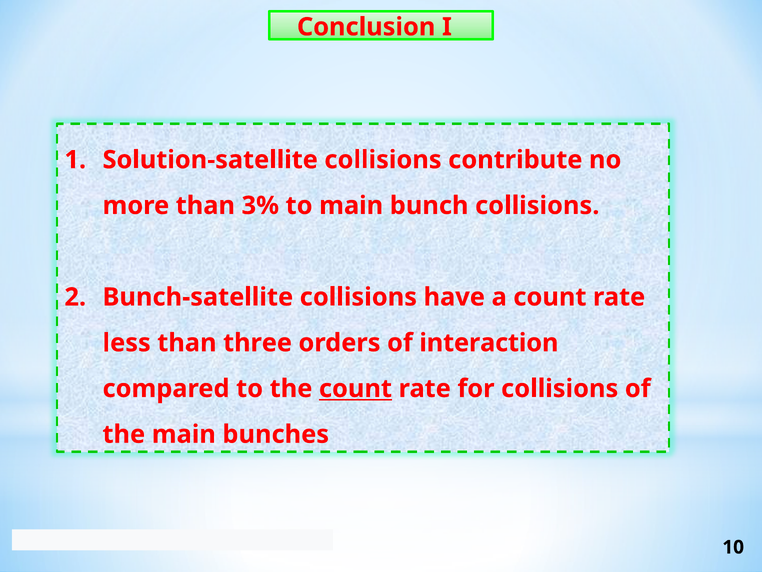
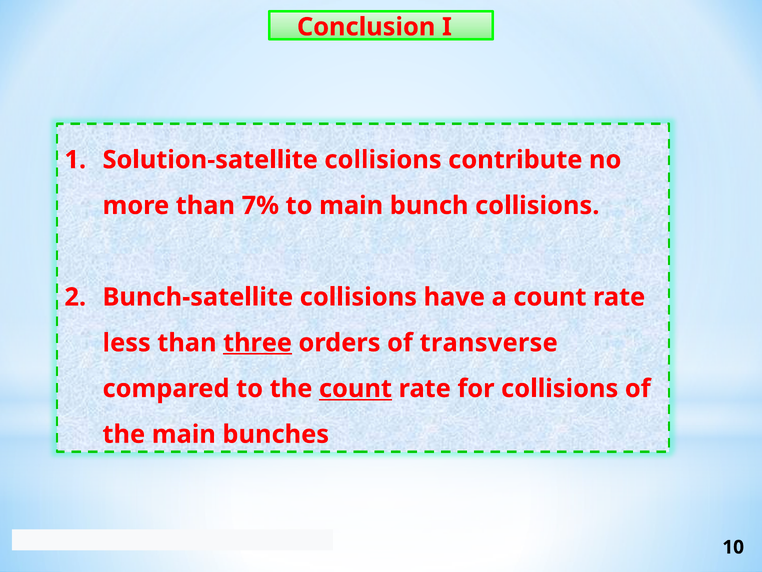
3%: 3% -> 7% (260, 205)
three underline: none -> present (258, 343)
interaction: interaction -> transverse (489, 343)
